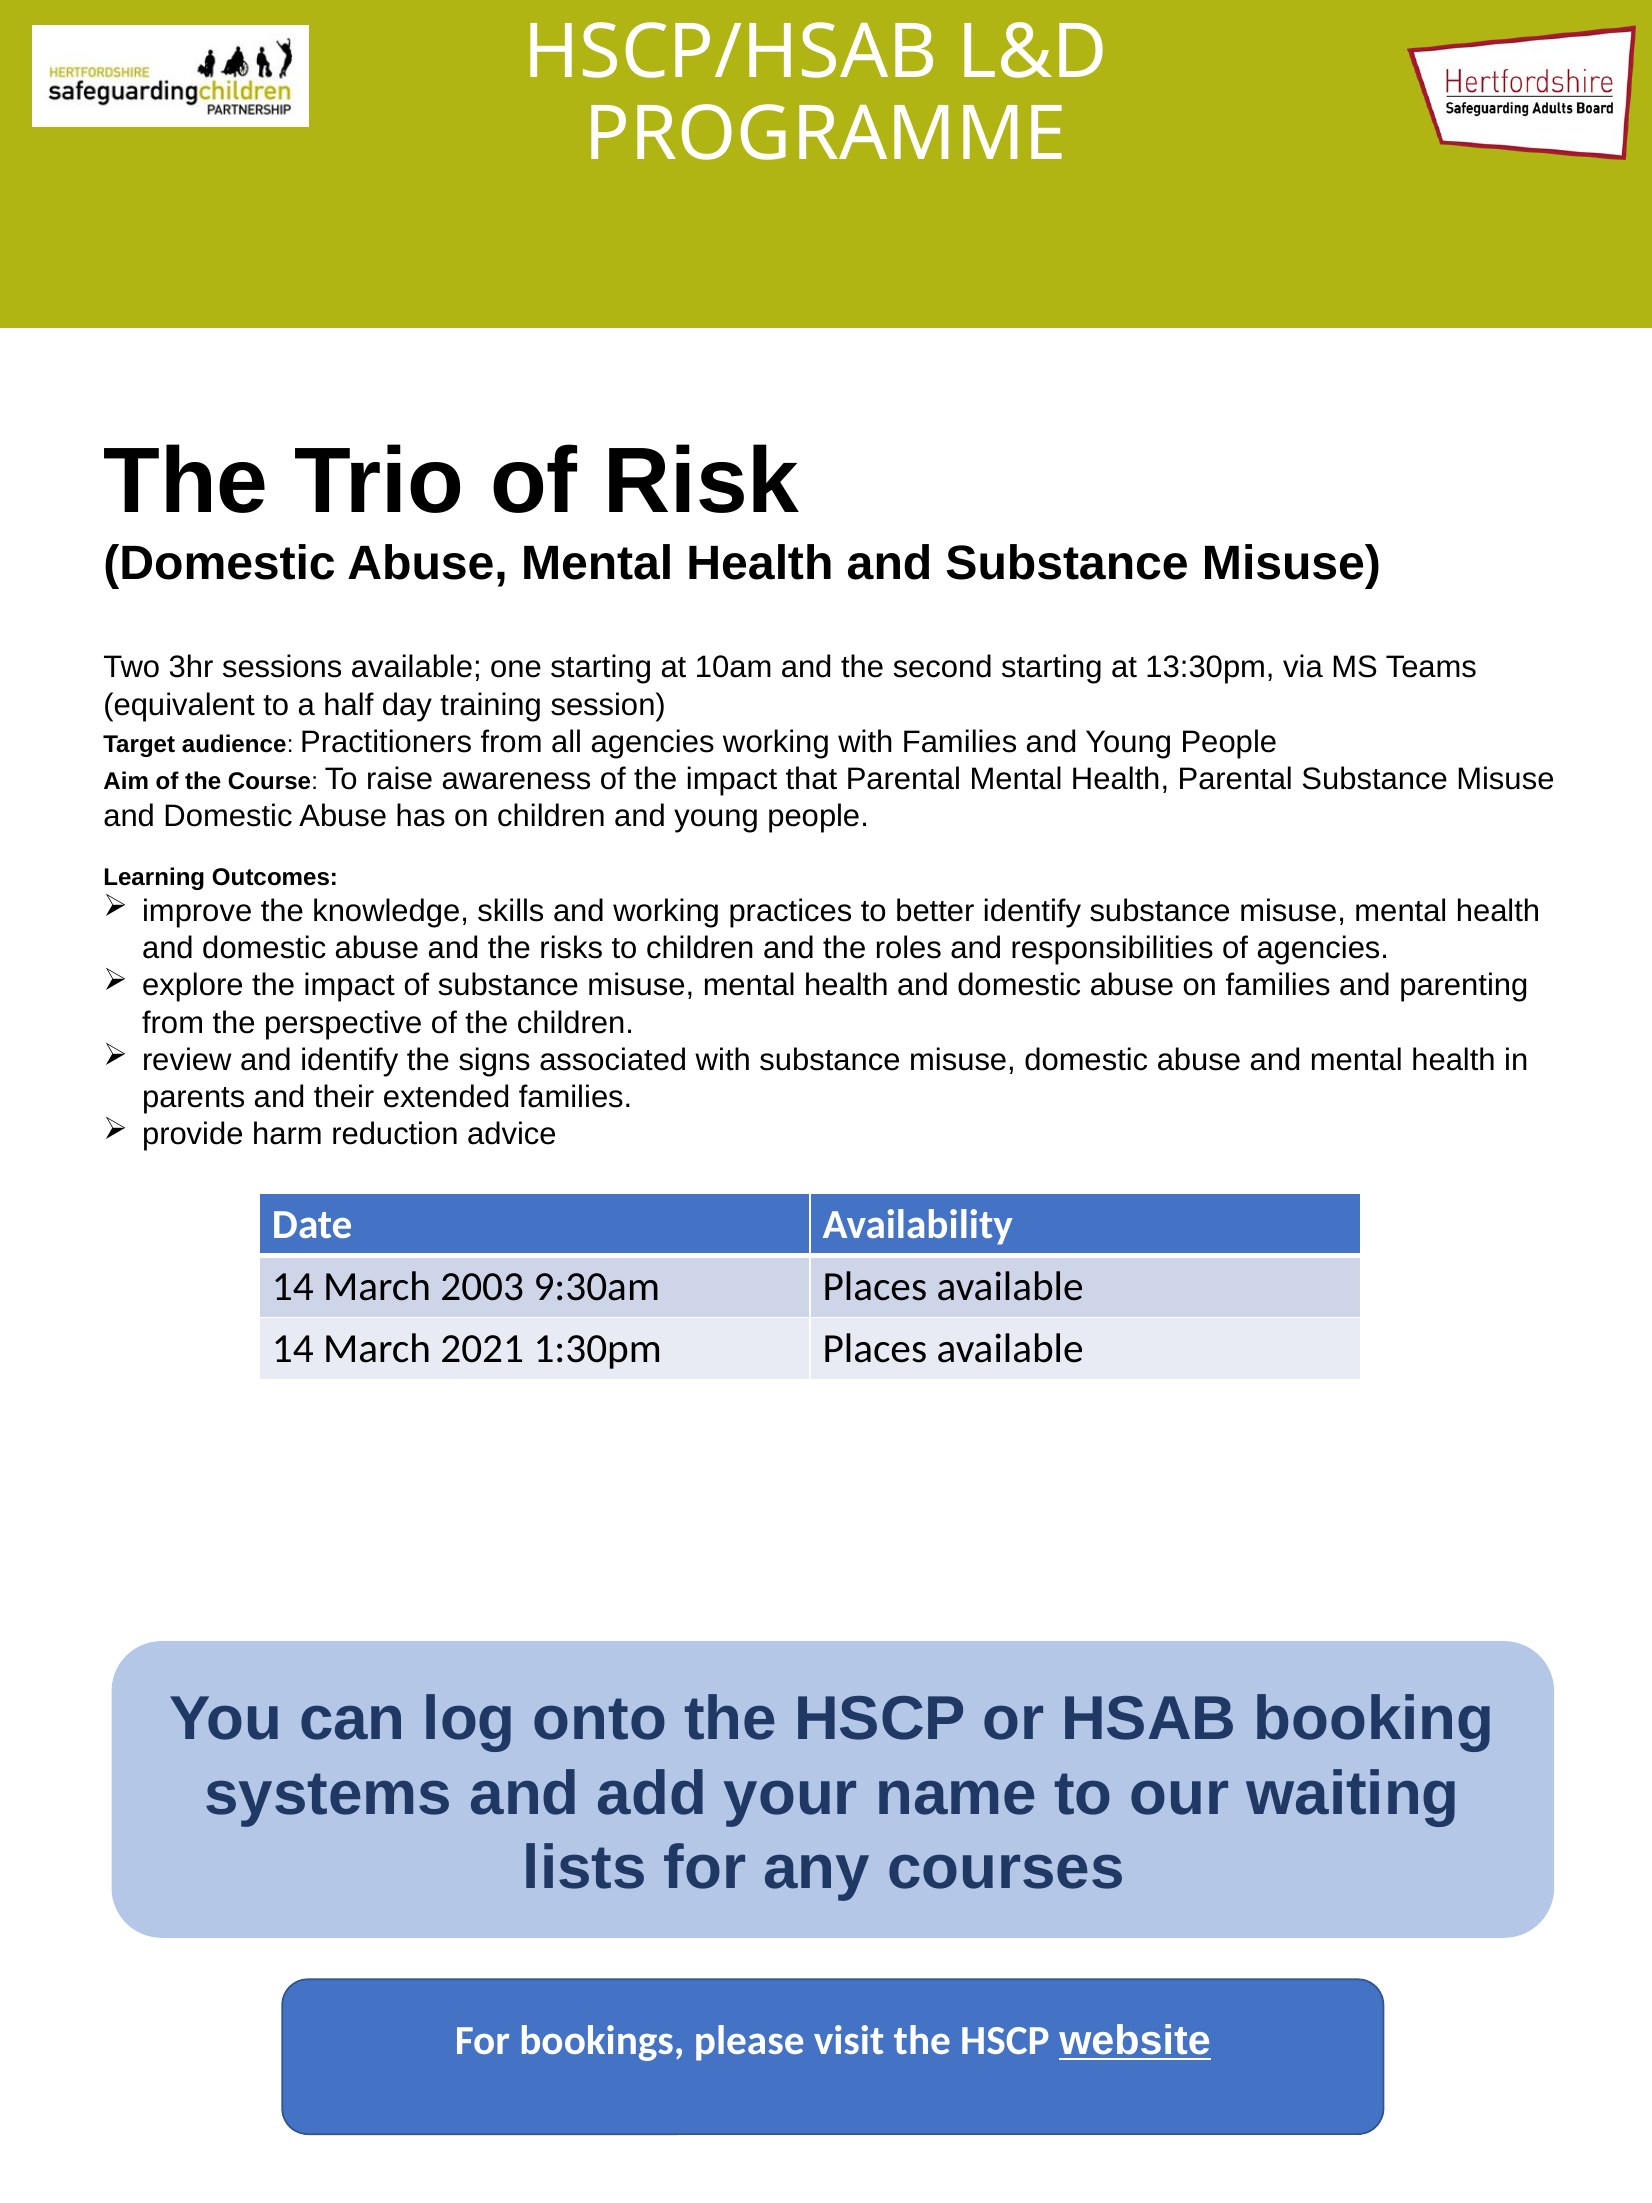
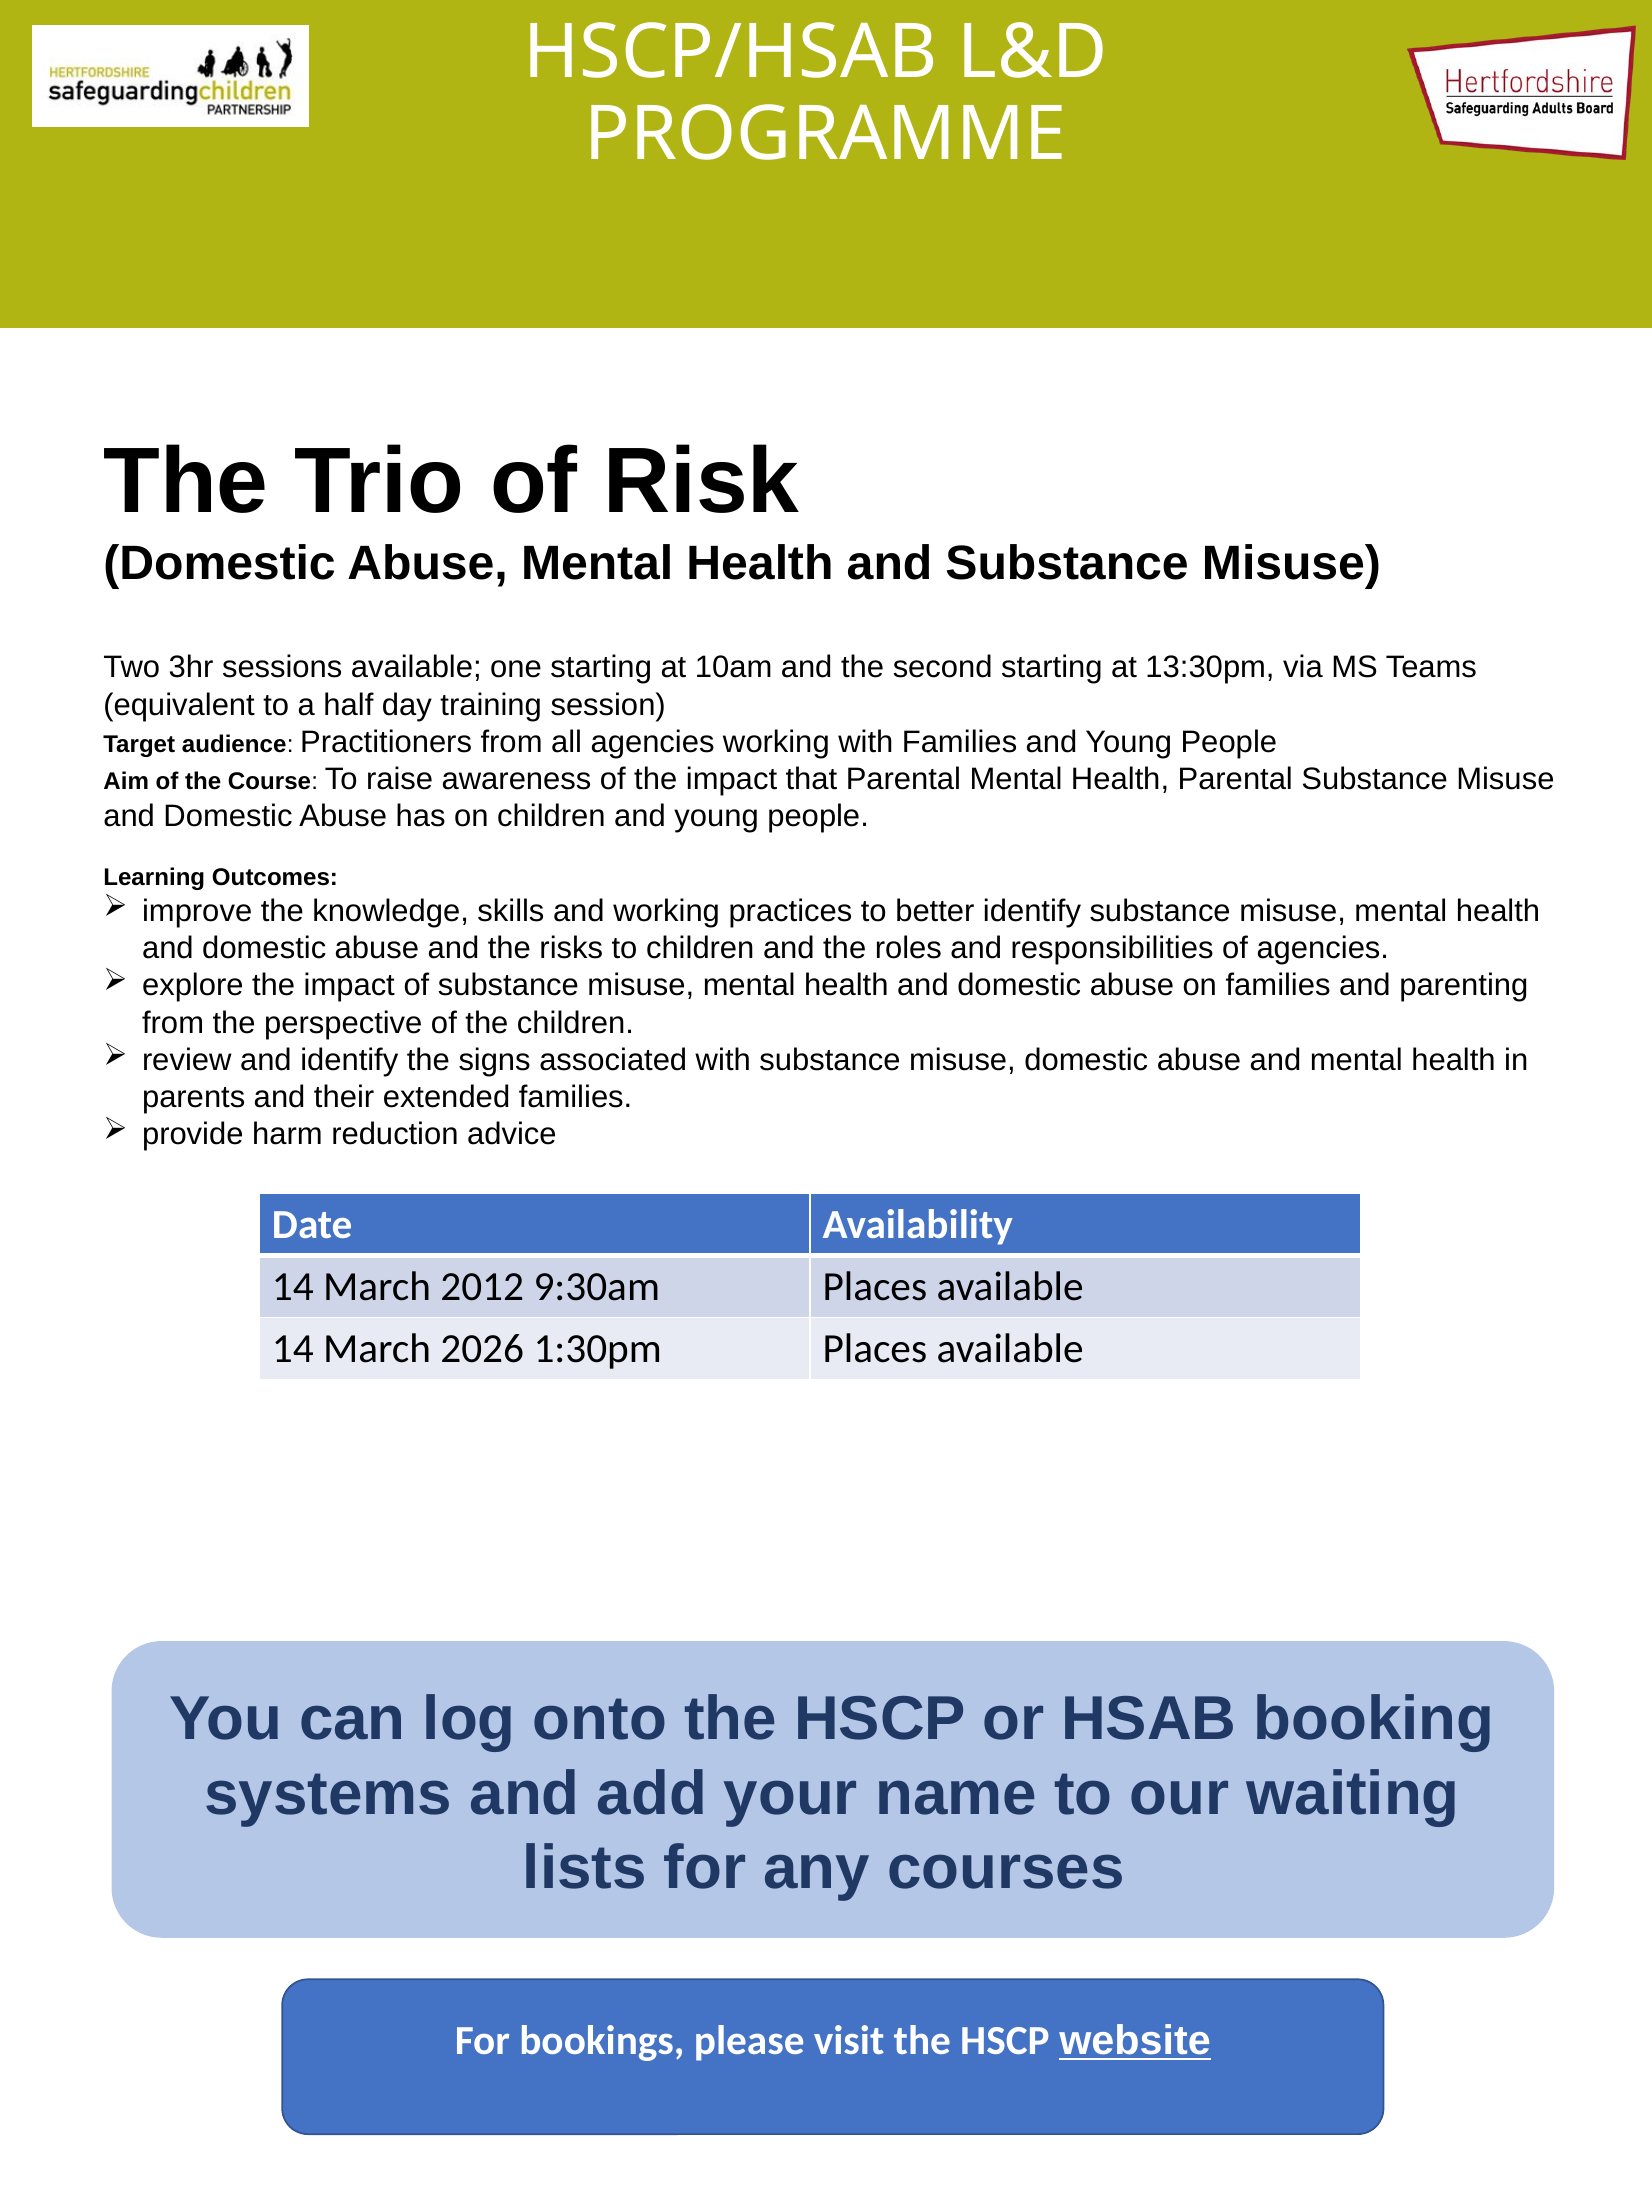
2003: 2003 -> 2012 (482, 1287)
2021: 2021 -> 2026 (482, 1349)
